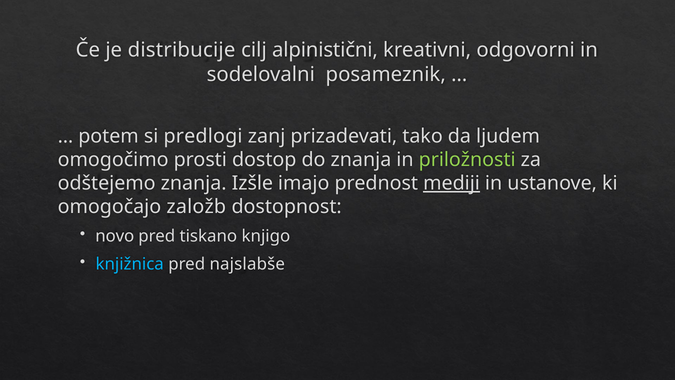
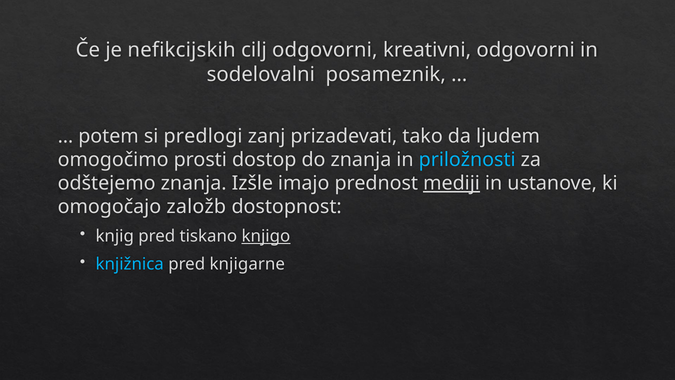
distribucije: distribucije -> nefikcijskih (182, 50)
cilj alpinistični: alpinistični -> odgovorni (325, 50)
priložnosti colour: light green -> light blue (467, 160)
novo: novo -> knjig (115, 236)
knjigo underline: none -> present (266, 236)
najslabše: najslabše -> knjigarne (247, 264)
